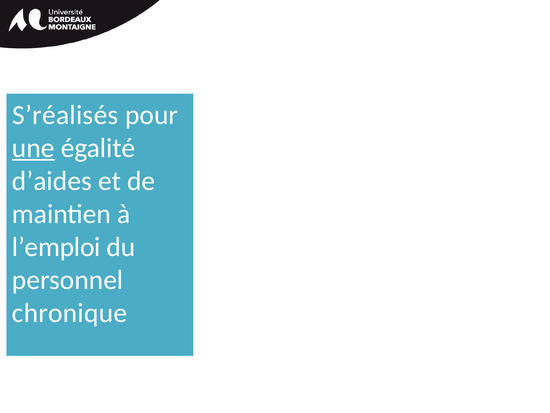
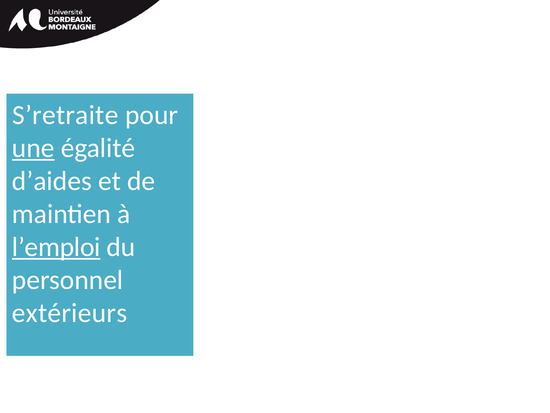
S’réalisés: S’réalisés -> S’retraite (65, 115)
l’emploi underline: none -> present (56, 247)
chronique: chronique -> extérieurs (70, 313)
